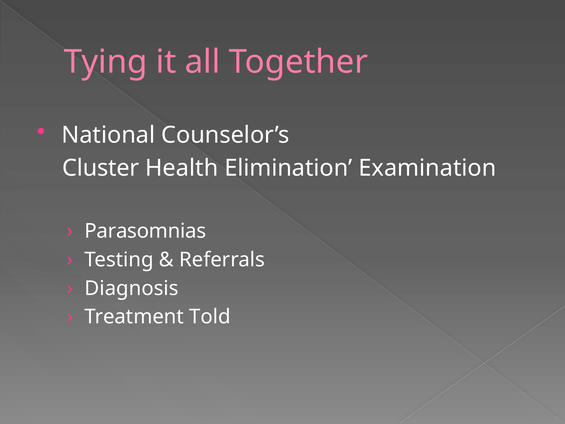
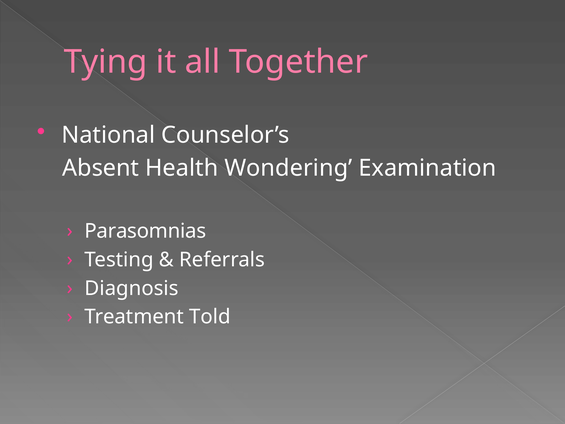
Cluster: Cluster -> Absent (101, 168)
Elimination: Elimination -> Wondering (288, 168)
